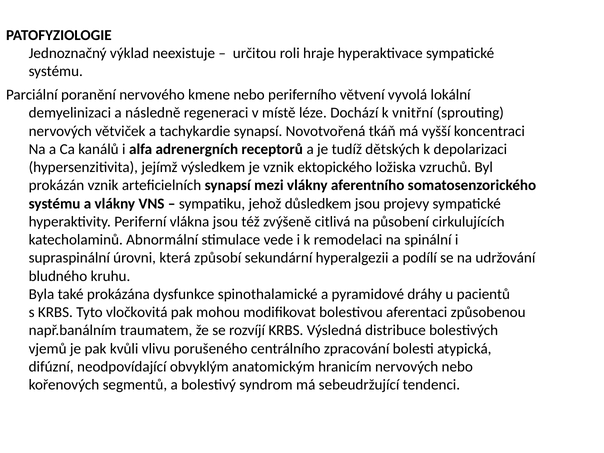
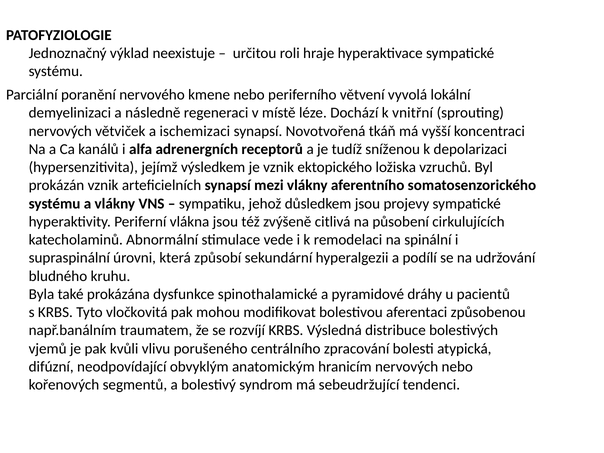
tachykardie: tachykardie -> ischemizaci (195, 131)
dětských: dětských -> sníženou (393, 149)
